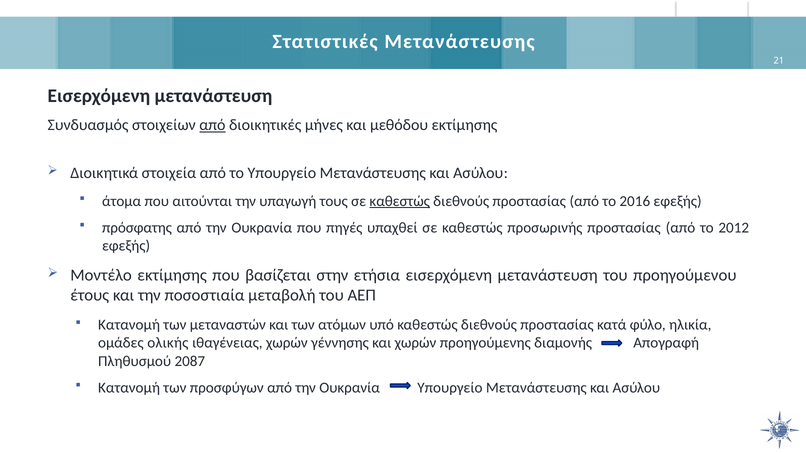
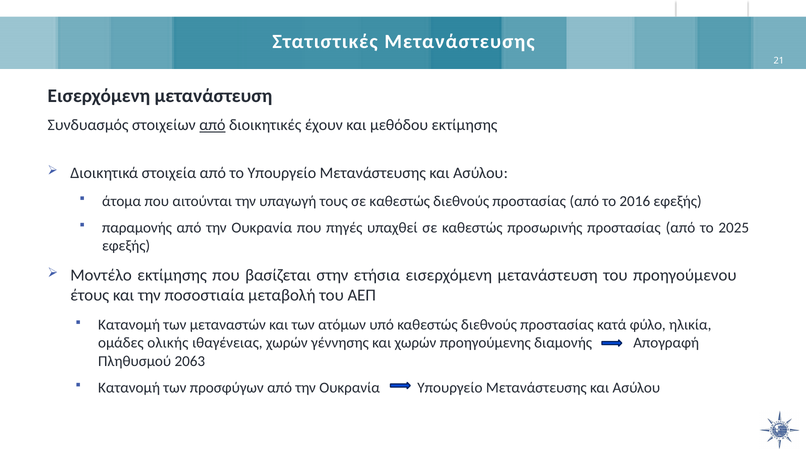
μήνες: μήνες -> έχουν (324, 125)
καθεστώς underline: present -> none (400, 201)
πρόσφατης: πρόσφατης -> παραμονής (137, 228)
2012: 2012 -> 2025 (734, 228)
2087: 2087 -> 2063 (190, 361)
